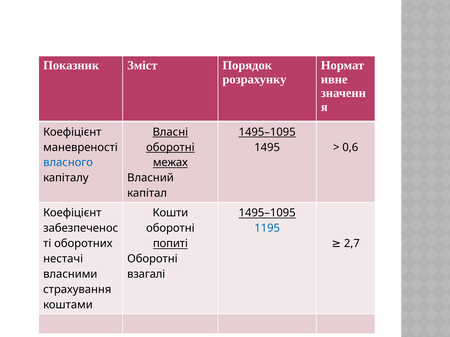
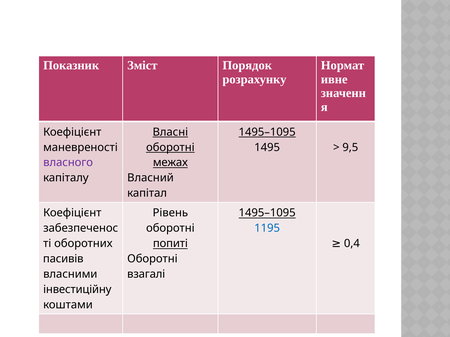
0,6: 0,6 -> 9,5 (350, 148)
власного colour: blue -> purple (68, 163)
Кошти: Кошти -> Рівень (170, 213)
2,7: 2,7 -> 0,4 (352, 244)
нестачі: нестачі -> пасивів (63, 259)
страхування: страхування -> інвестиційну (77, 290)
